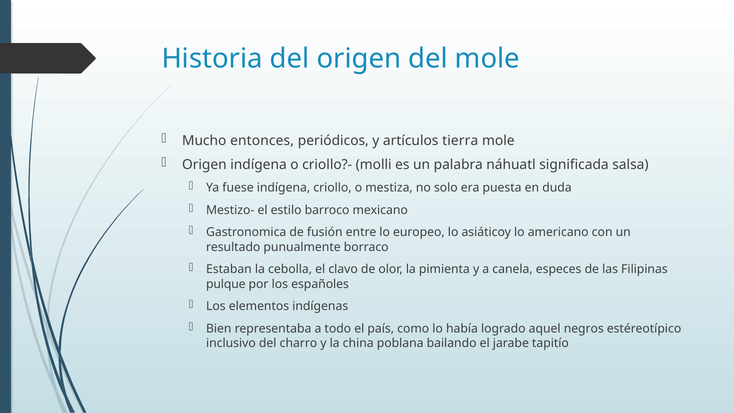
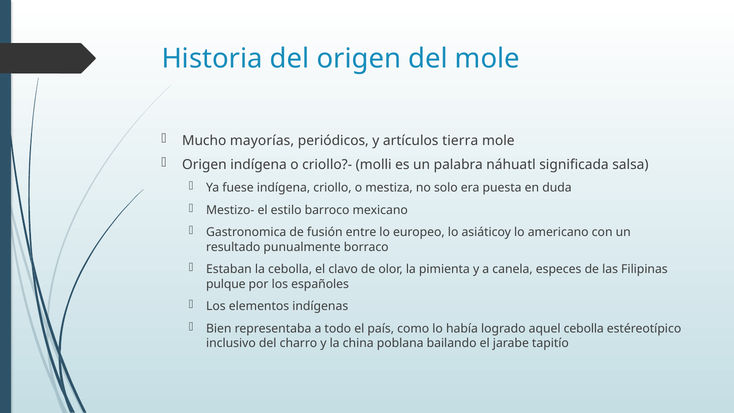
entonces: entonces -> mayorías (262, 140)
aquel negros: negros -> cebolla (584, 329)
